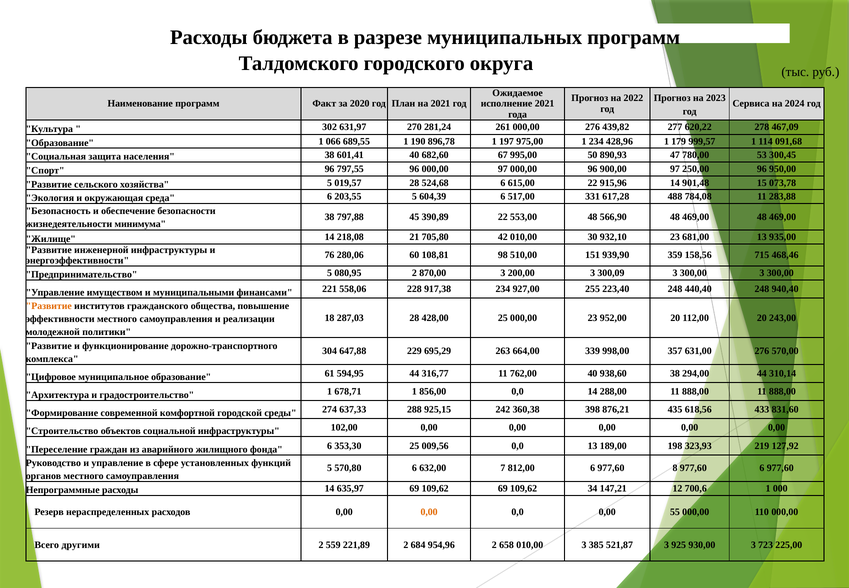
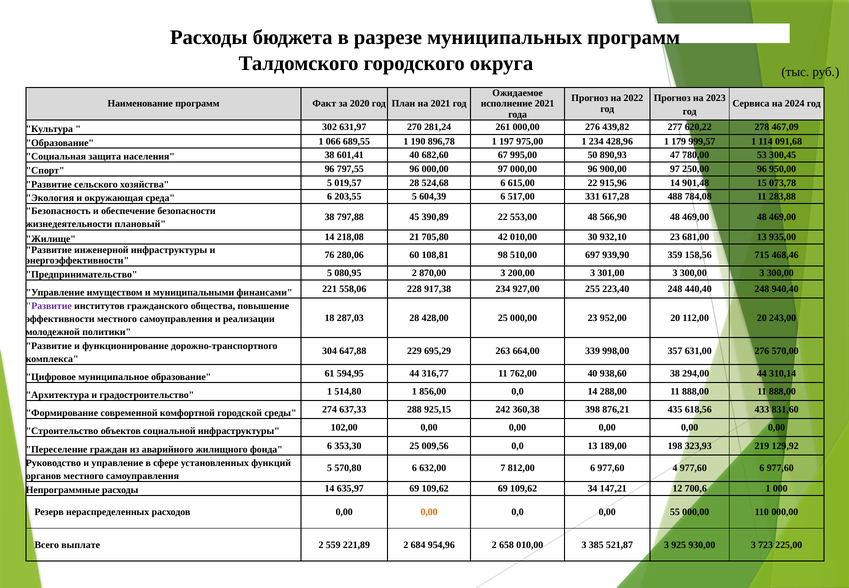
минимума: минимума -> плановый (140, 224)
151: 151 -> 697 (593, 255)
300,09: 300,09 -> 301,00 (611, 273)
Развитие colour: orange -> purple (49, 306)
678,71: 678,71 -> 514,80 (348, 391)
127,92: 127,92 -> 129,92 (785, 446)
8: 8 -> 4 (675, 468)
другими: другими -> выплате (81, 545)
